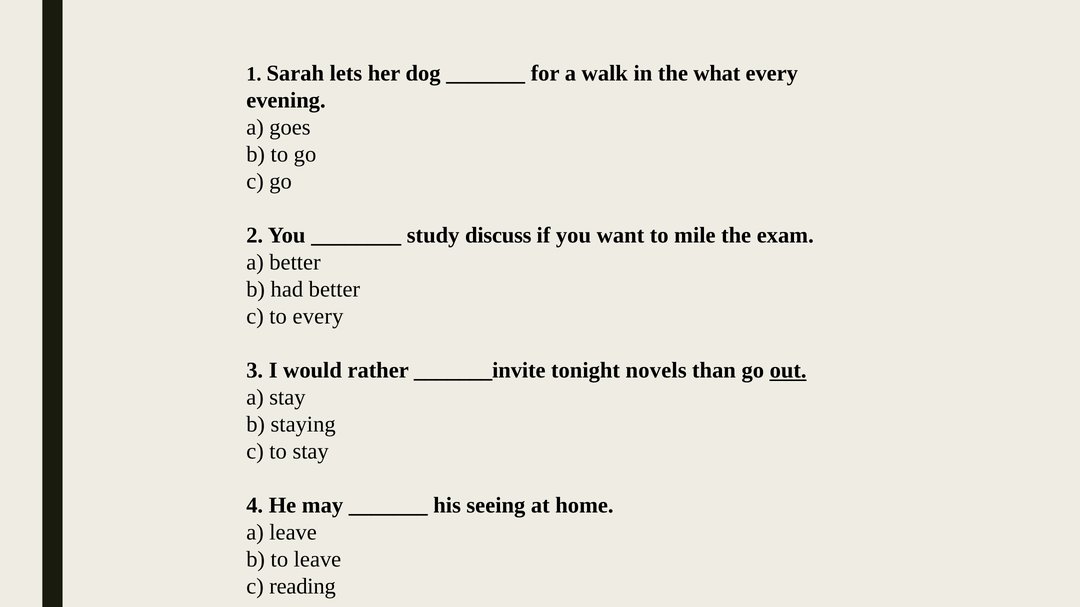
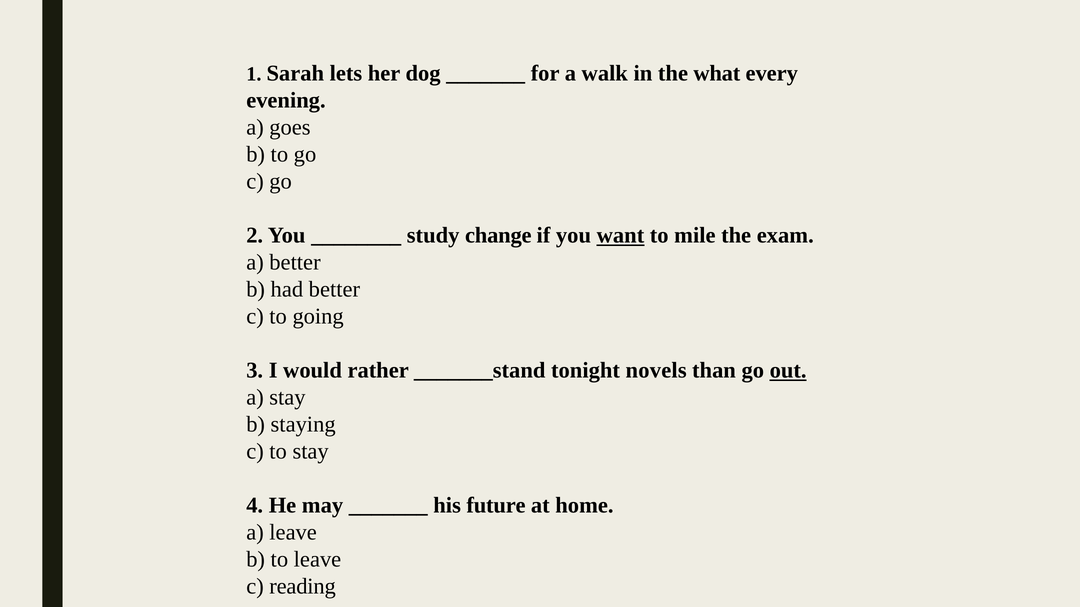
discuss: discuss -> change (498, 236)
want underline: none -> present (620, 236)
to every: every -> going (318, 317)
_______invite: _______invite -> _______stand (480, 371)
seeing: seeing -> future (496, 506)
